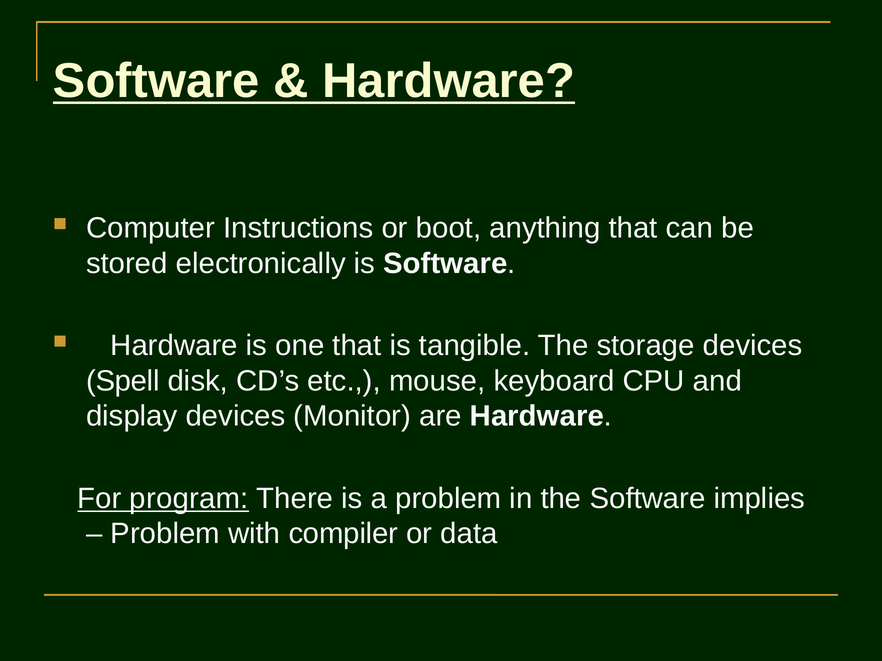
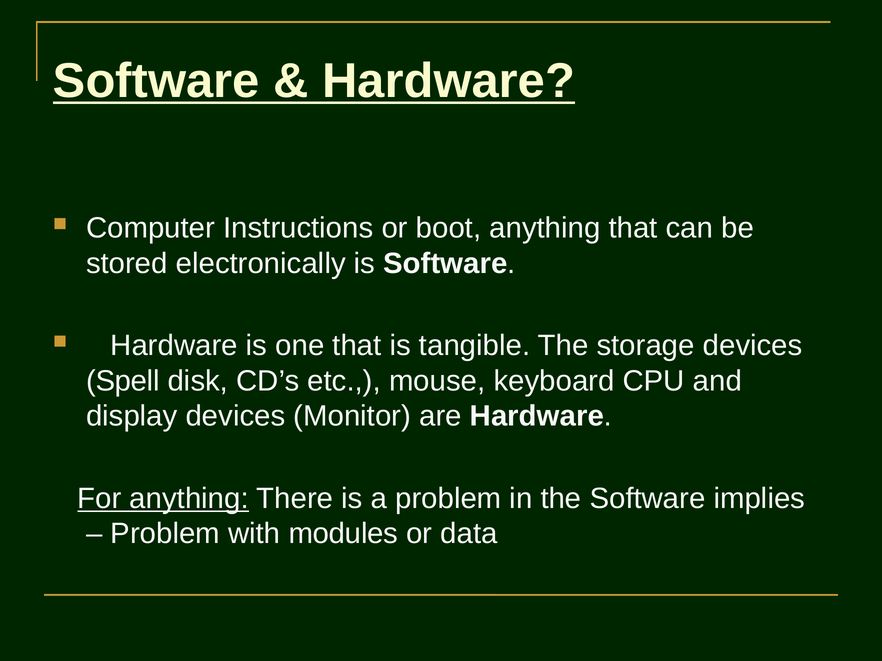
For program: program -> anything (189, 499)
compiler: compiler -> modules (343, 534)
